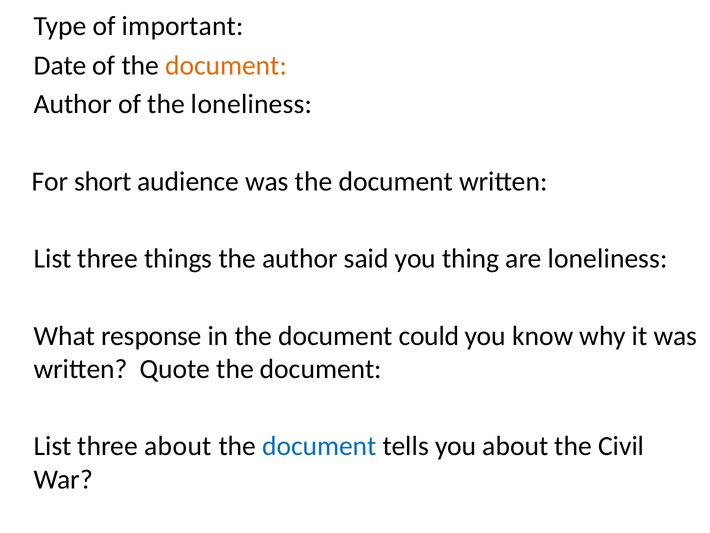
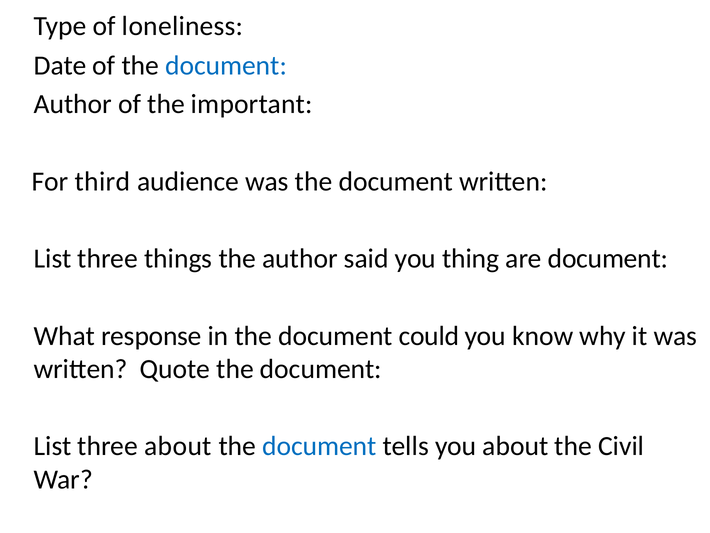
important: important -> loneliness (183, 26)
document colour: orange -> blue (226, 65)
the loneliness: loneliness -> important (252, 104)
short: short -> third (103, 181)
are loneliness: loneliness -> document (608, 258)
